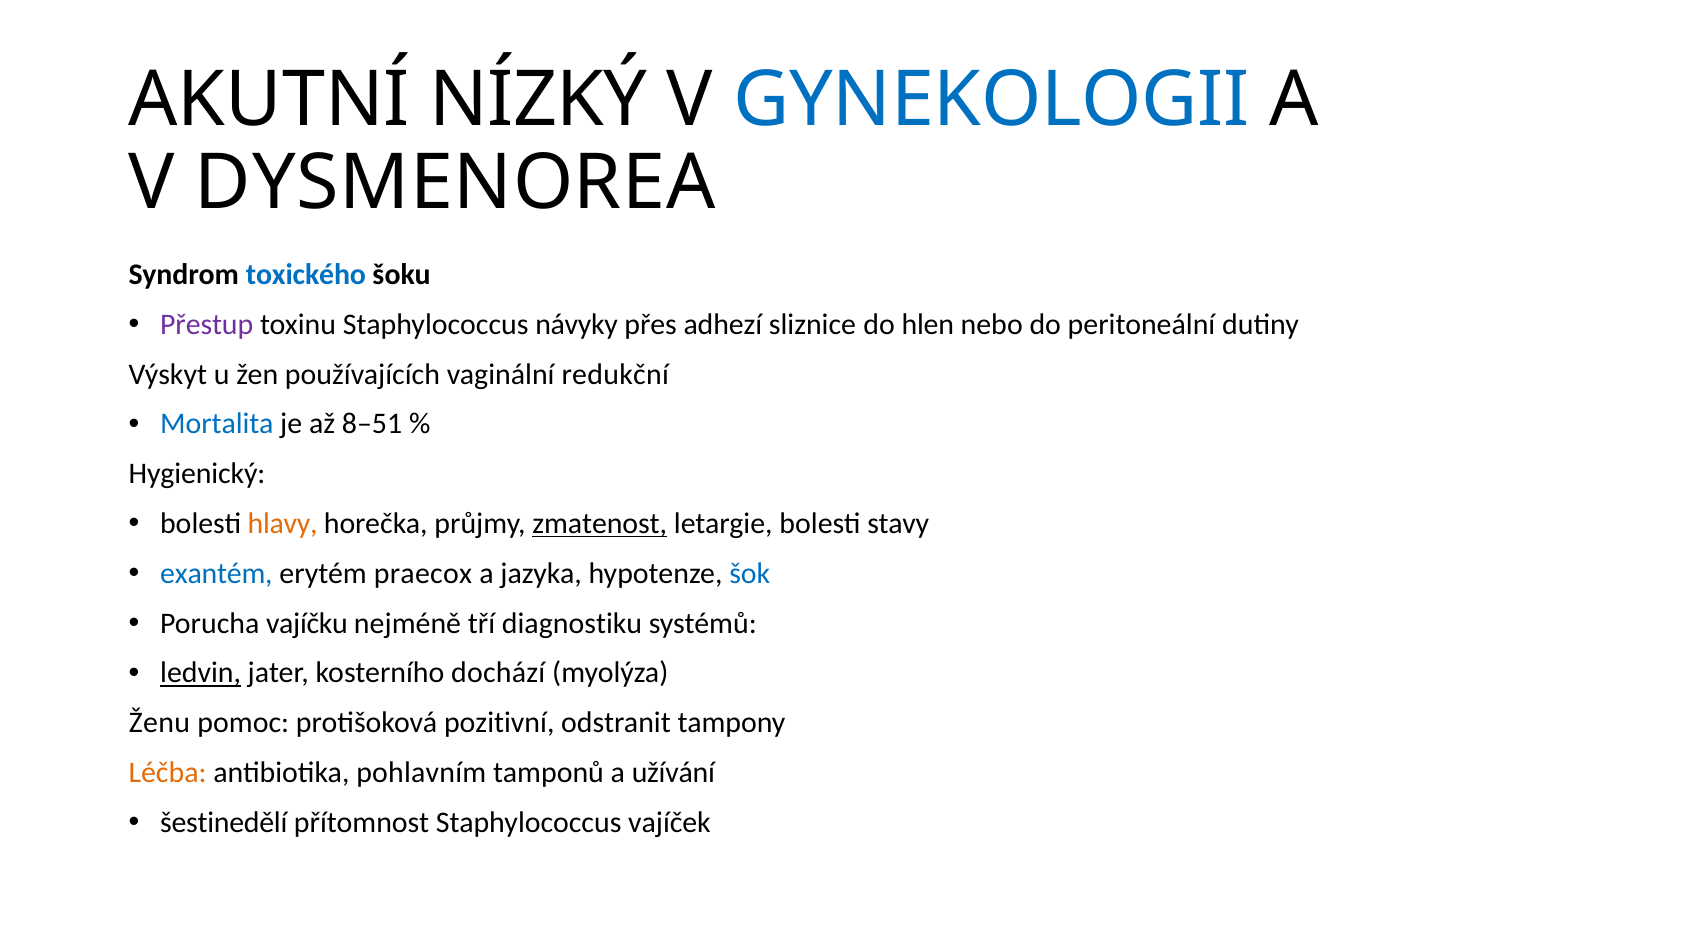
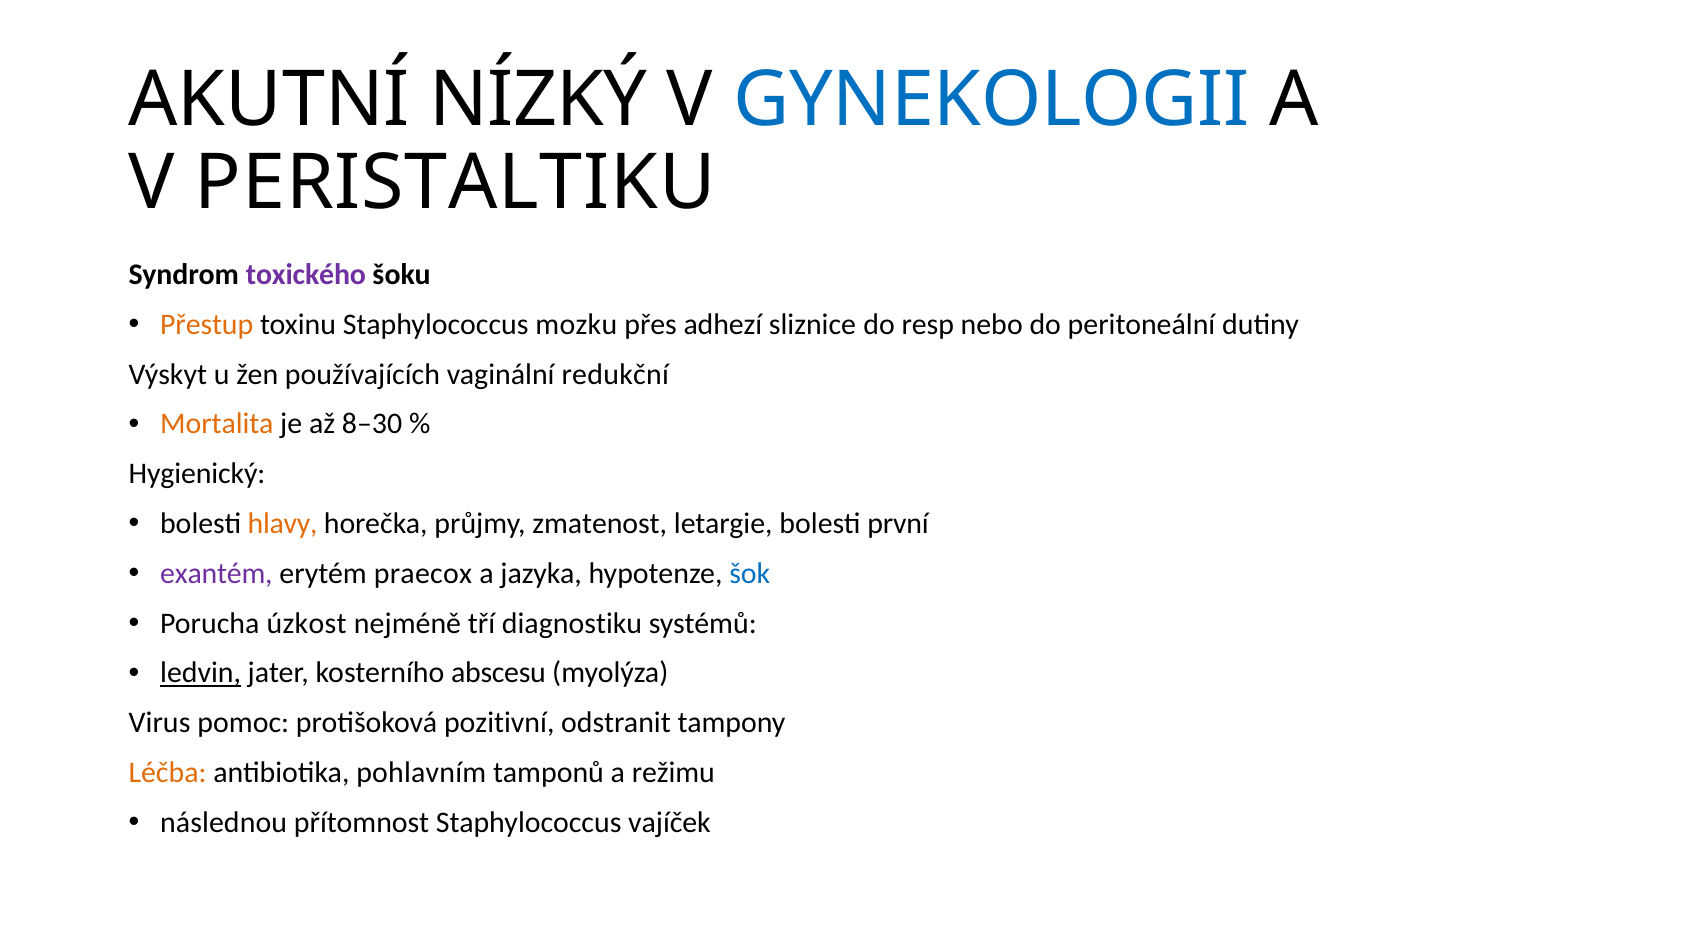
DYSMENOREA: DYSMENOREA -> PERISTALTIKU (455, 183)
toxického colour: blue -> purple (306, 275)
Přestup colour: purple -> orange (207, 325)
návyky: návyky -> mozku (576, 325)
hlen: hlen -> resp (928, 325)
Mortalita colour: blue -> orange (217, 424)
8–51: 8–51 -> 8–30 (372, 424)
zmatenost underline: present -> none (600, 524)
stavy: stavy -> první (898, 524)
exantém colour: blue -> purple (216, 574)
vajíčku: vajíčku -> úzkost (307, 624)
dochází: dochází -> abscesu (498, 673)
Ženu: Ženu -> Virus (159, 723)
užívání: užívání -> režimu (673, 773)
šestinedělí: šestinedělí -> následnou (224, 823)
